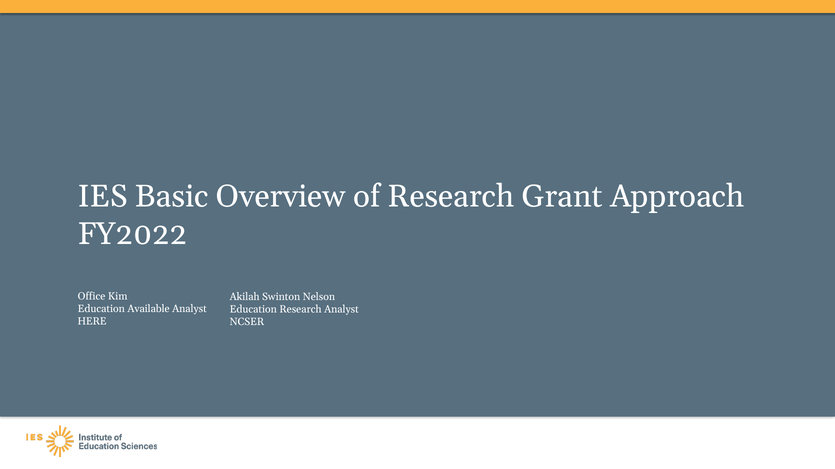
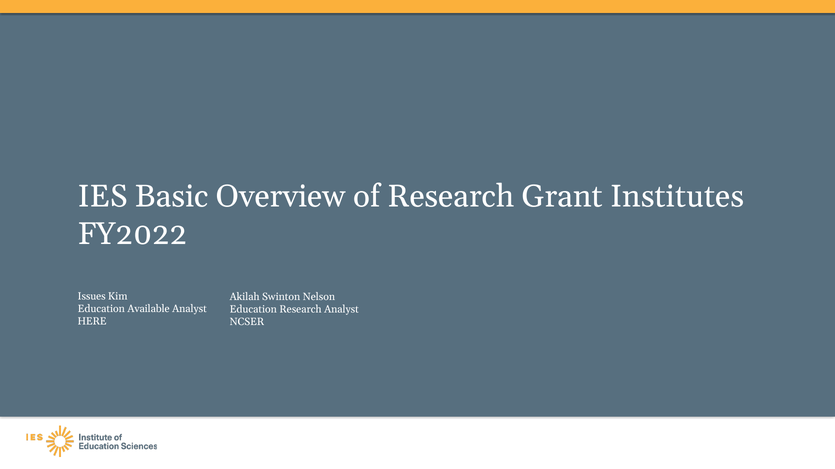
Approach: Approach -> Institutes (677, 197)
Office: Office -> Issues (92, 297)
